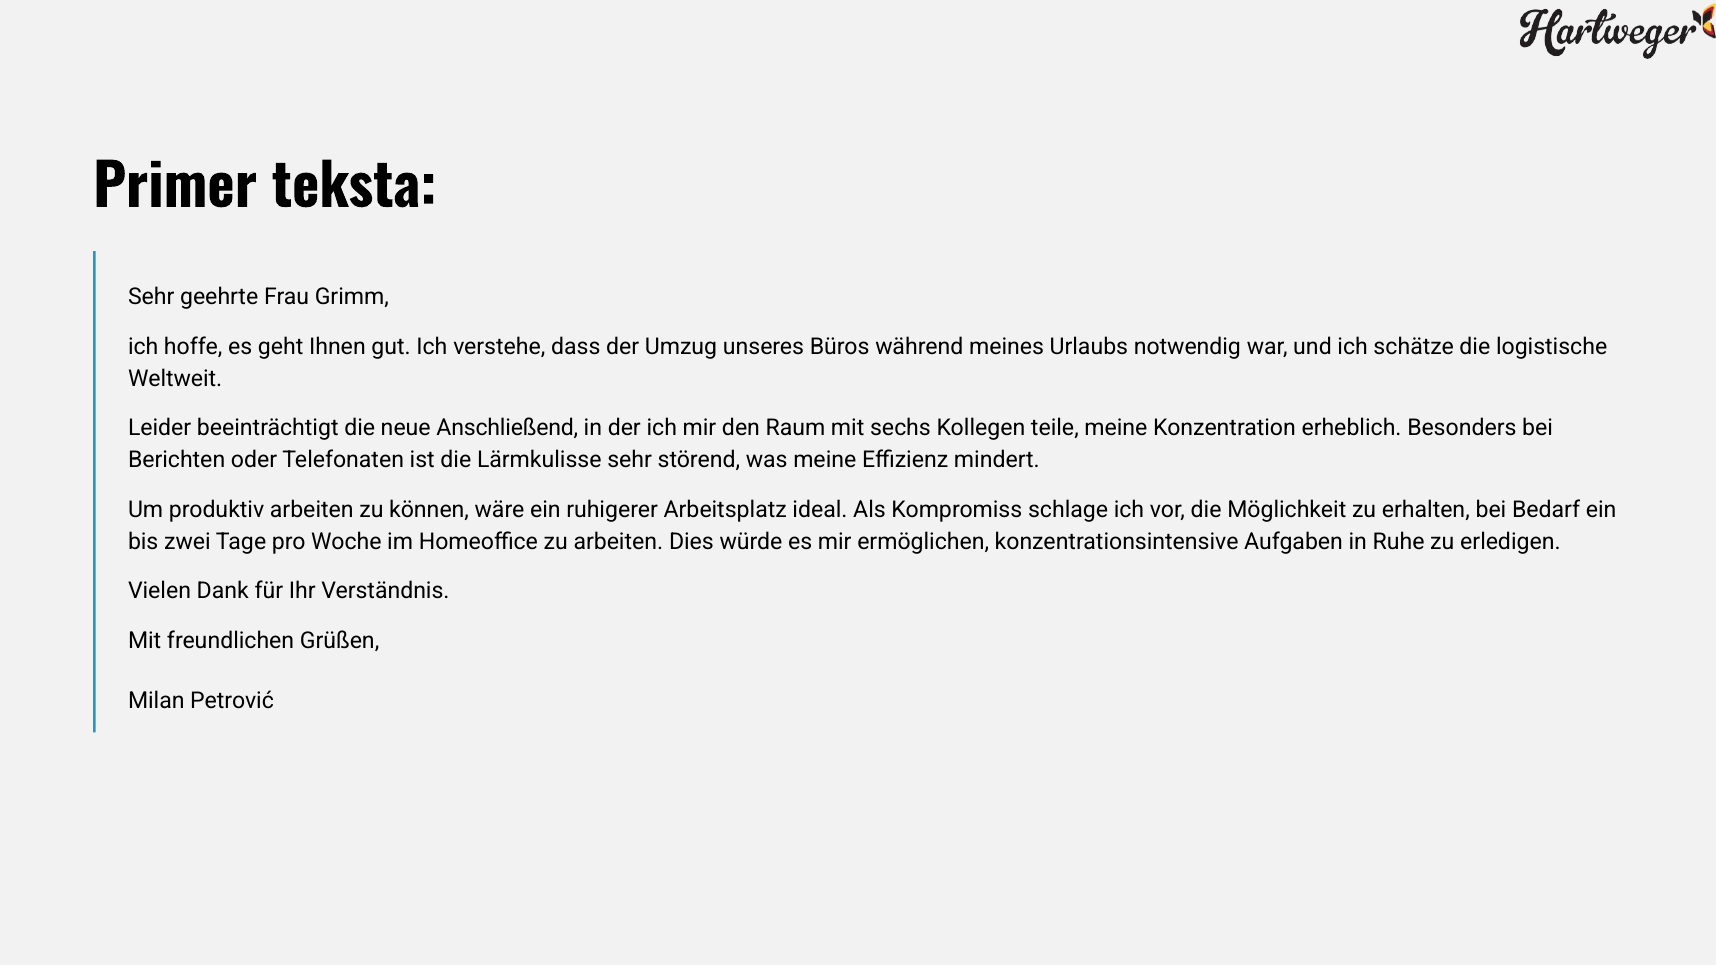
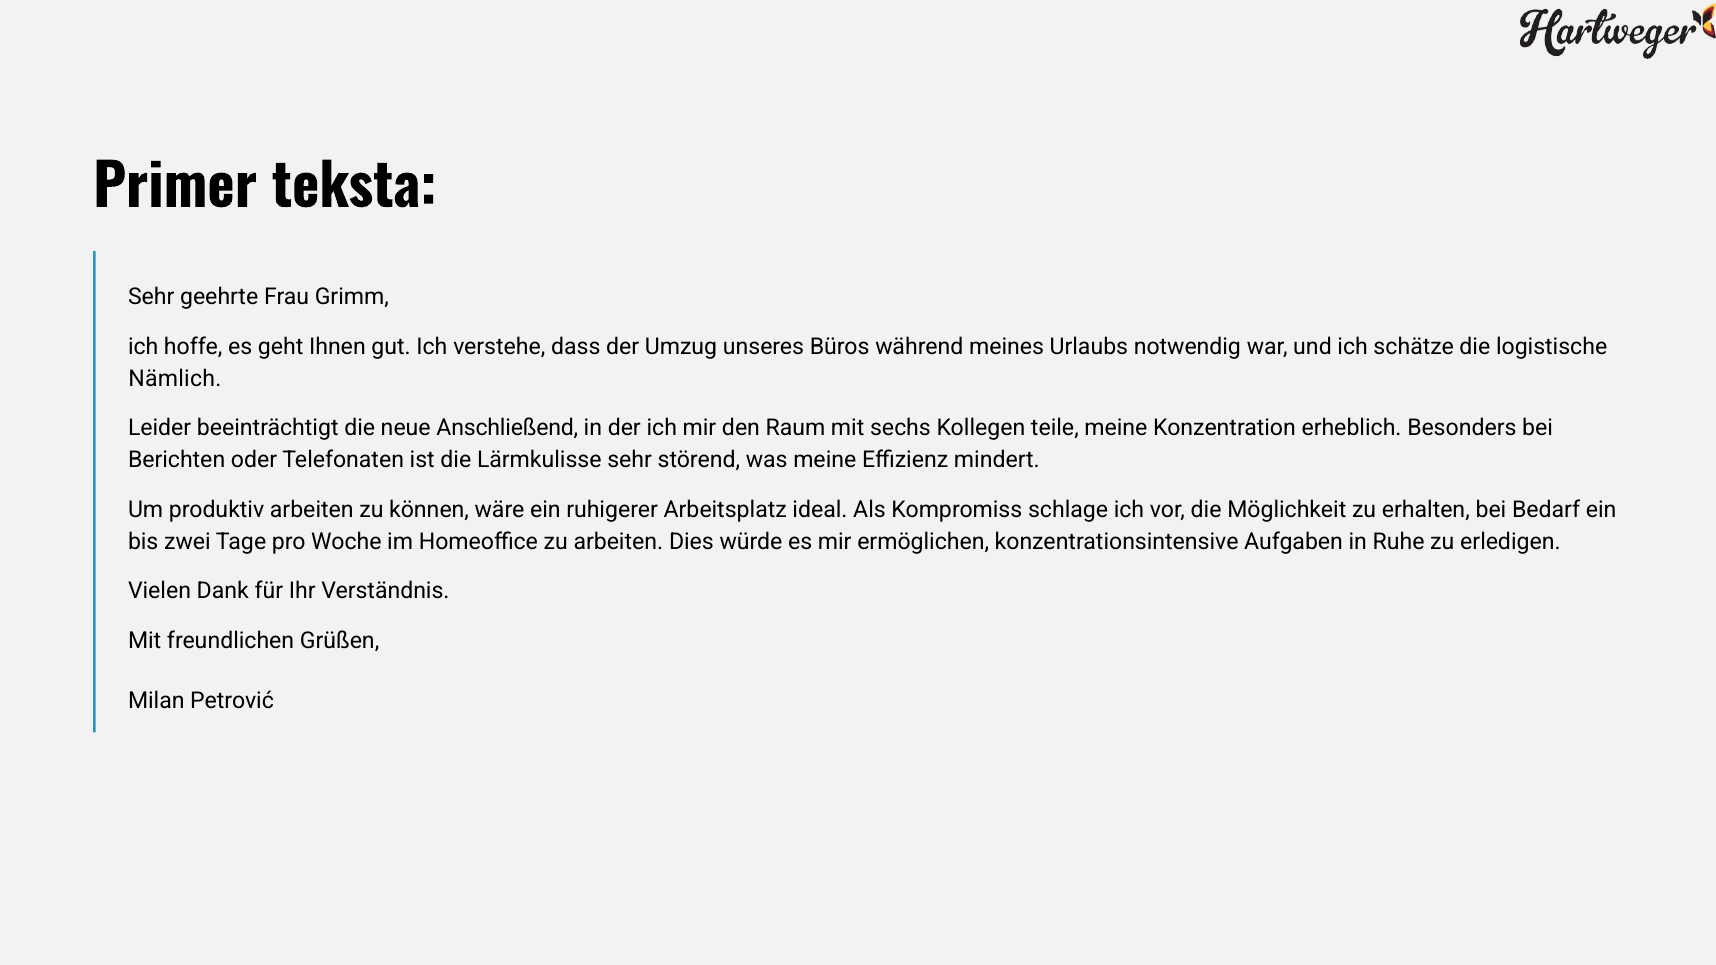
Weltweit: Weltweit -> Nämlich (175, 379)
